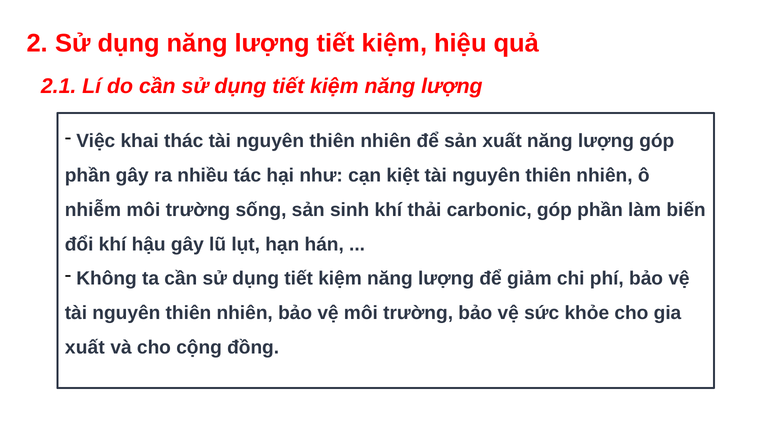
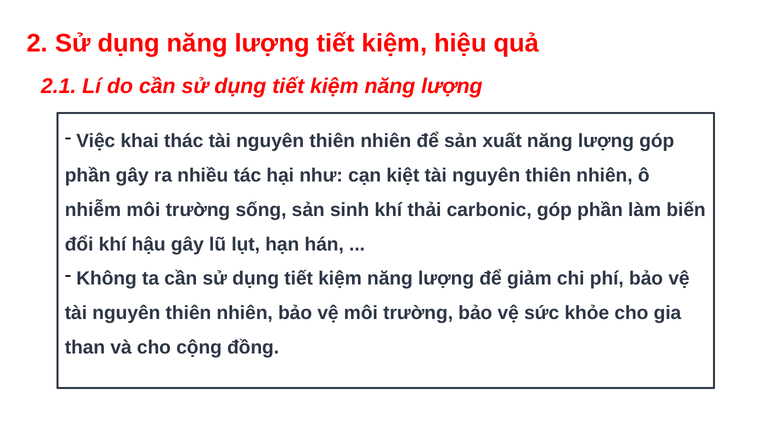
xuất: xuất -> than (85, 348)
